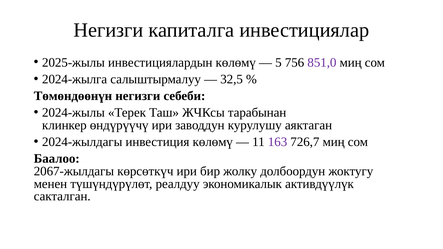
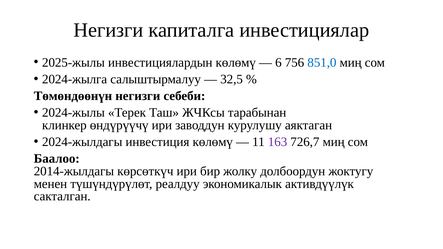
5: 5 -> 6 (278, 63)
851,0 colour: purple -> blue (322, 63)
2067-жылдагы: 2067-жылдагы -> 2014-жылдагы (74, 171)
